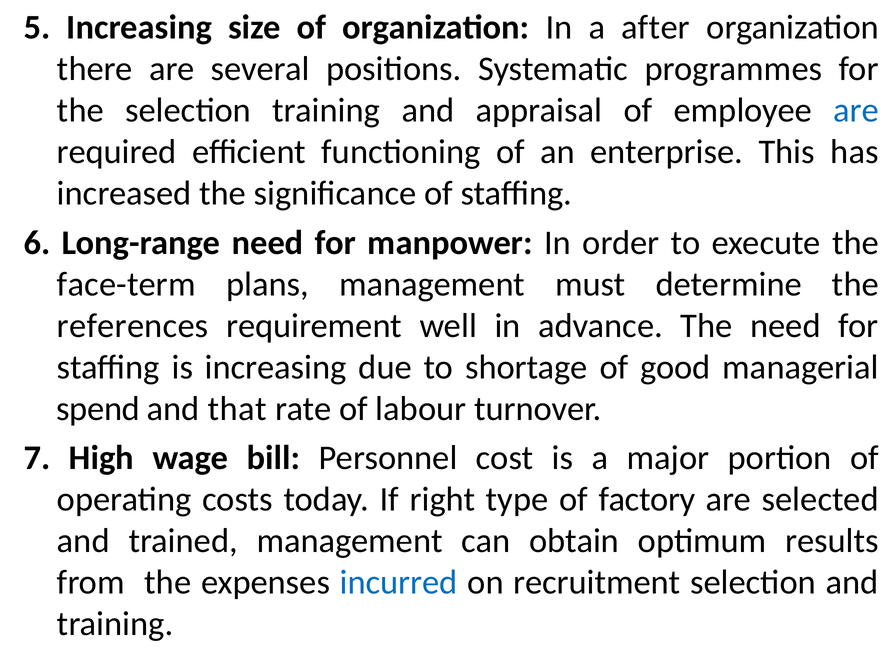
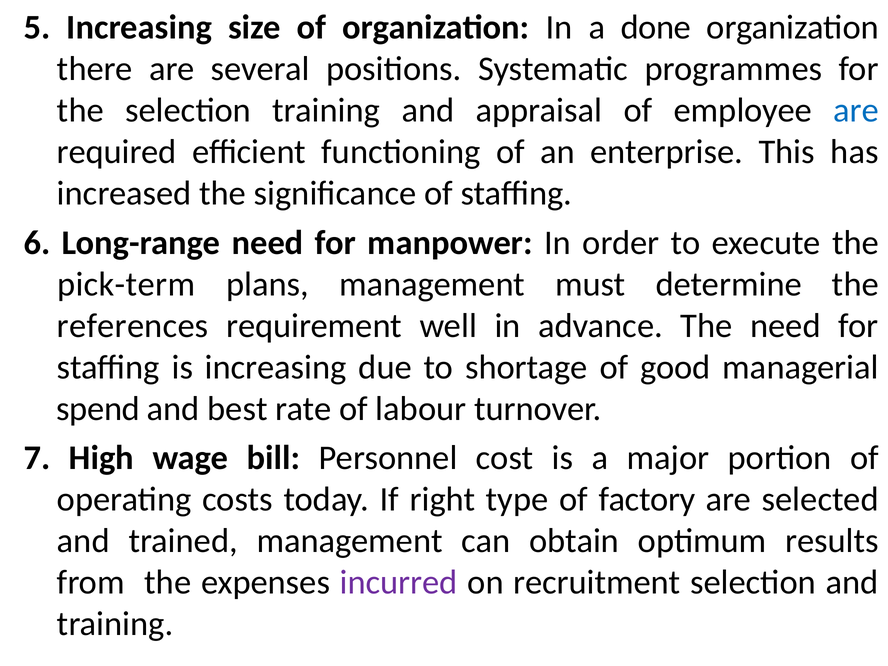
after: after -> done (656, 28)
face-term: face-term -> pick-term (126, 284)
that: that -> best (237, 409)
incurred colour: blue -> purple (399, 582)
